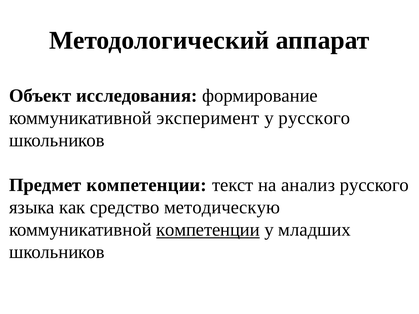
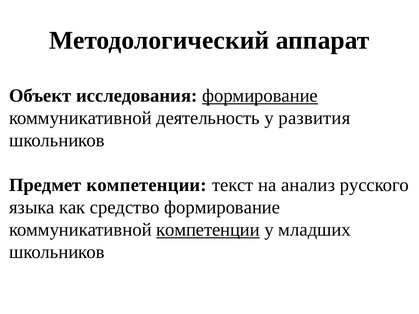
формирование underline: none -> present (260, 96)
эксперимент: эксперимент -> деятельность (208, 118)
у русского: русского -> развития (314, 118)
средство методическую: методическую -> формирование (222, 208)
